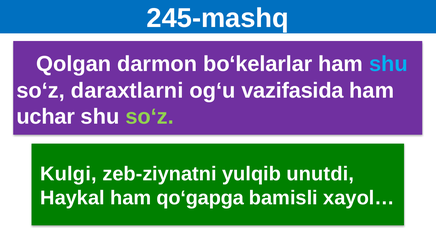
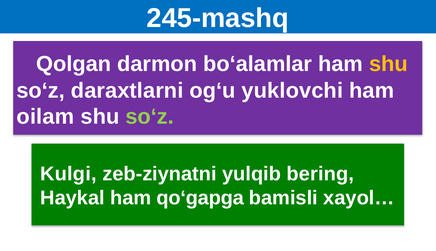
bo‘kelarlar: bo‘kelarlar -> bo‘alamlar (258, 64)
shu colour: light blue -> yellow (388, 64)
vazifasida: vazifasida -> yuklovchi (292, 91)
uchar: uchar -> oilam (45, 117)
unutdi: unutdi -> bering (320, 174)
